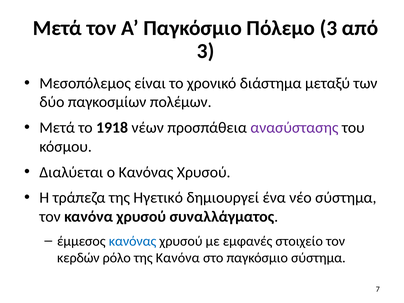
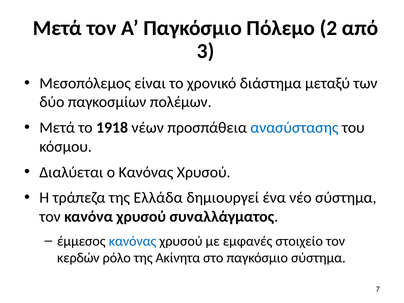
Πόλεμο 3: 3 -> 2 (328, 28)
ανασύστασης colour: purple -> blue (294, 128)
Ηγετικό: Ηγετικό -> Ελλάδα (158, 198)
της Κανόνα: Κανόνα -> Ακίνητα (178, 258)
